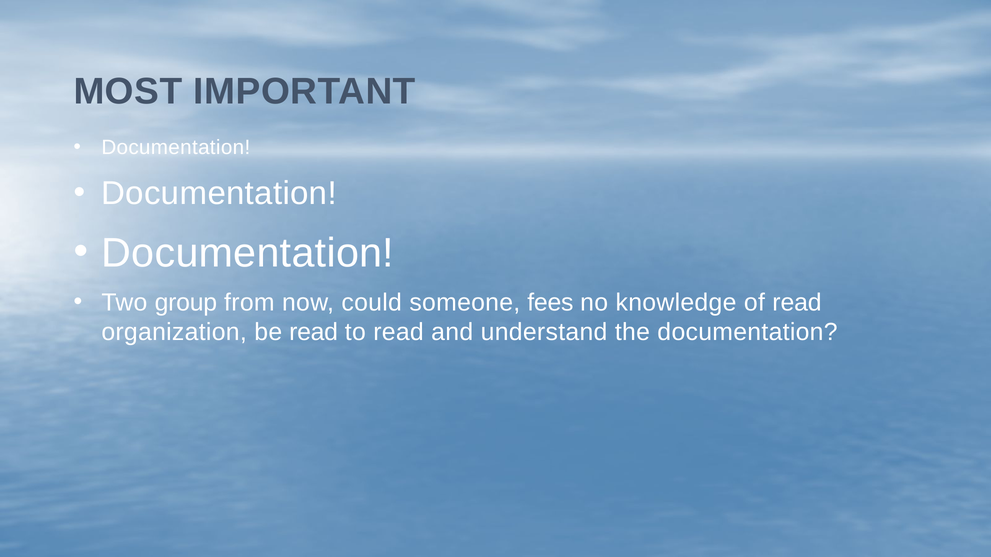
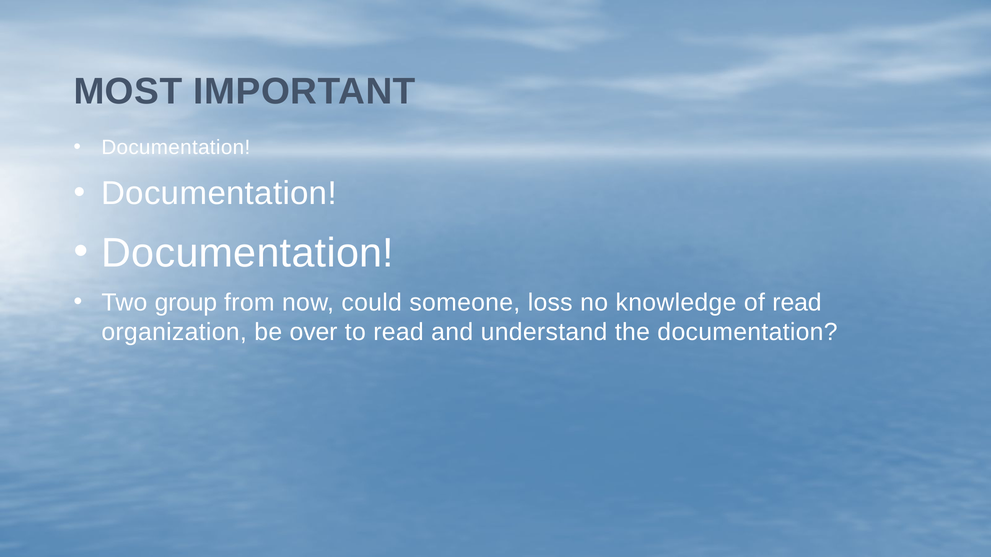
fees: fees -> loss (550, 303)
be read: read -> over (314, 333)
